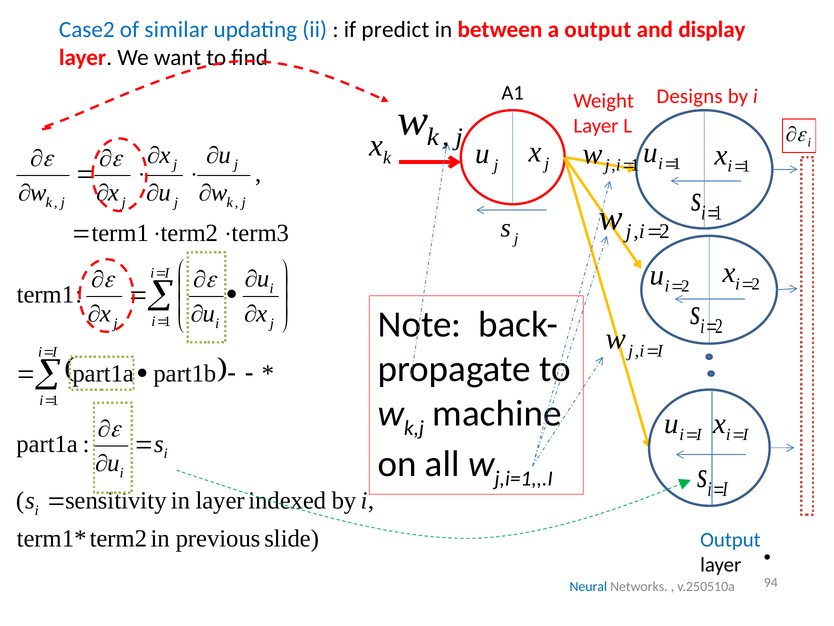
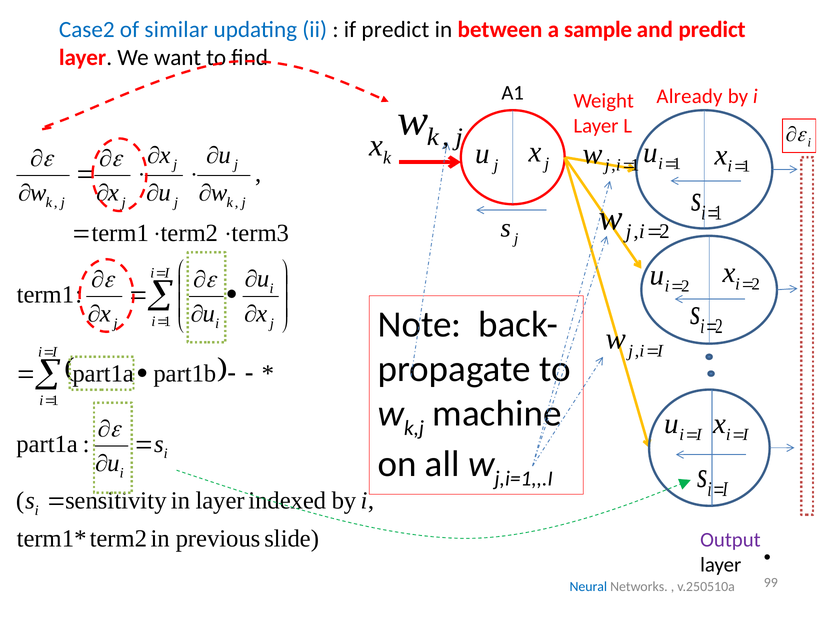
a output: output -> sample (598, 30)
and display: display -> predict (712, 30)
Designs: Designs -> Already (690, 96)
Output colour: blue -> purple (730, 539)
94: 94 -> 99 (771, 582)
